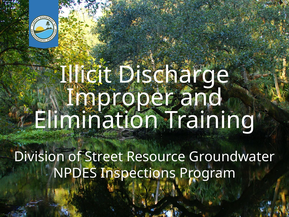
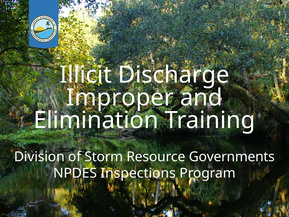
Street: Street -> Storm (104, 157)
Groundwater: Groundwater -> Governments (232, 157)
